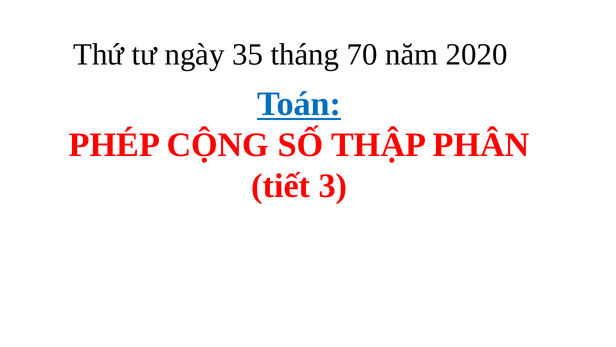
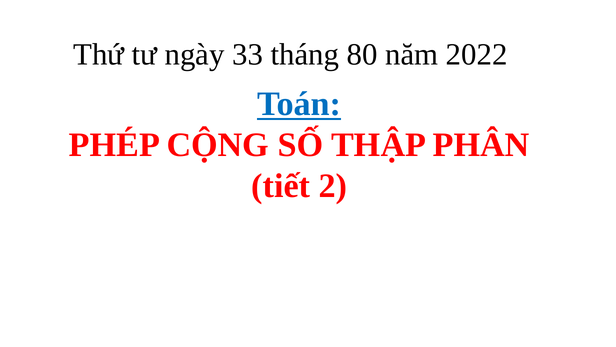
35: 35 -> 33 (248, 55)
70: 70 -> 80 (362, 55)
2020: 2020 -> 2022 (477, 55)
3: 3 -> 2 (333, 186)
